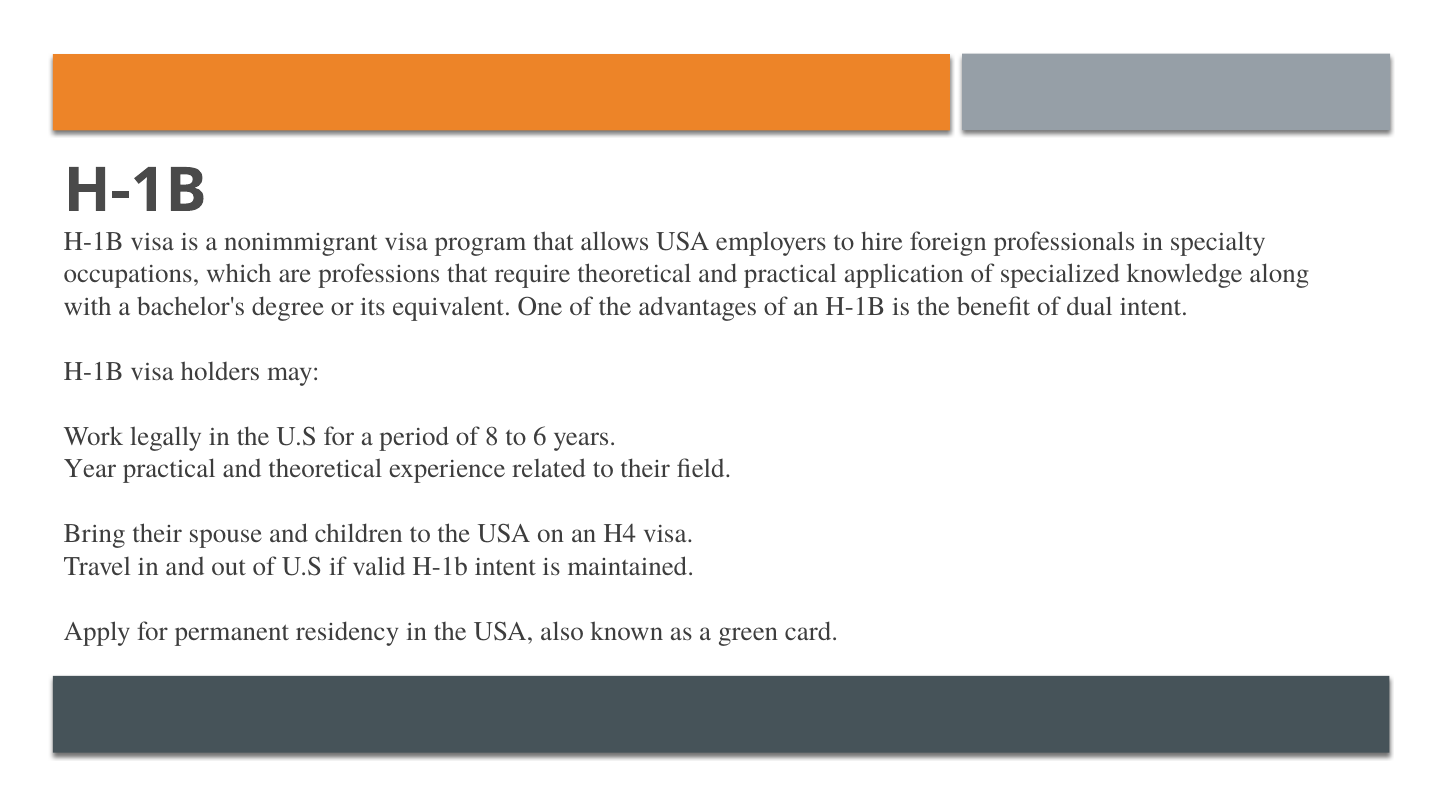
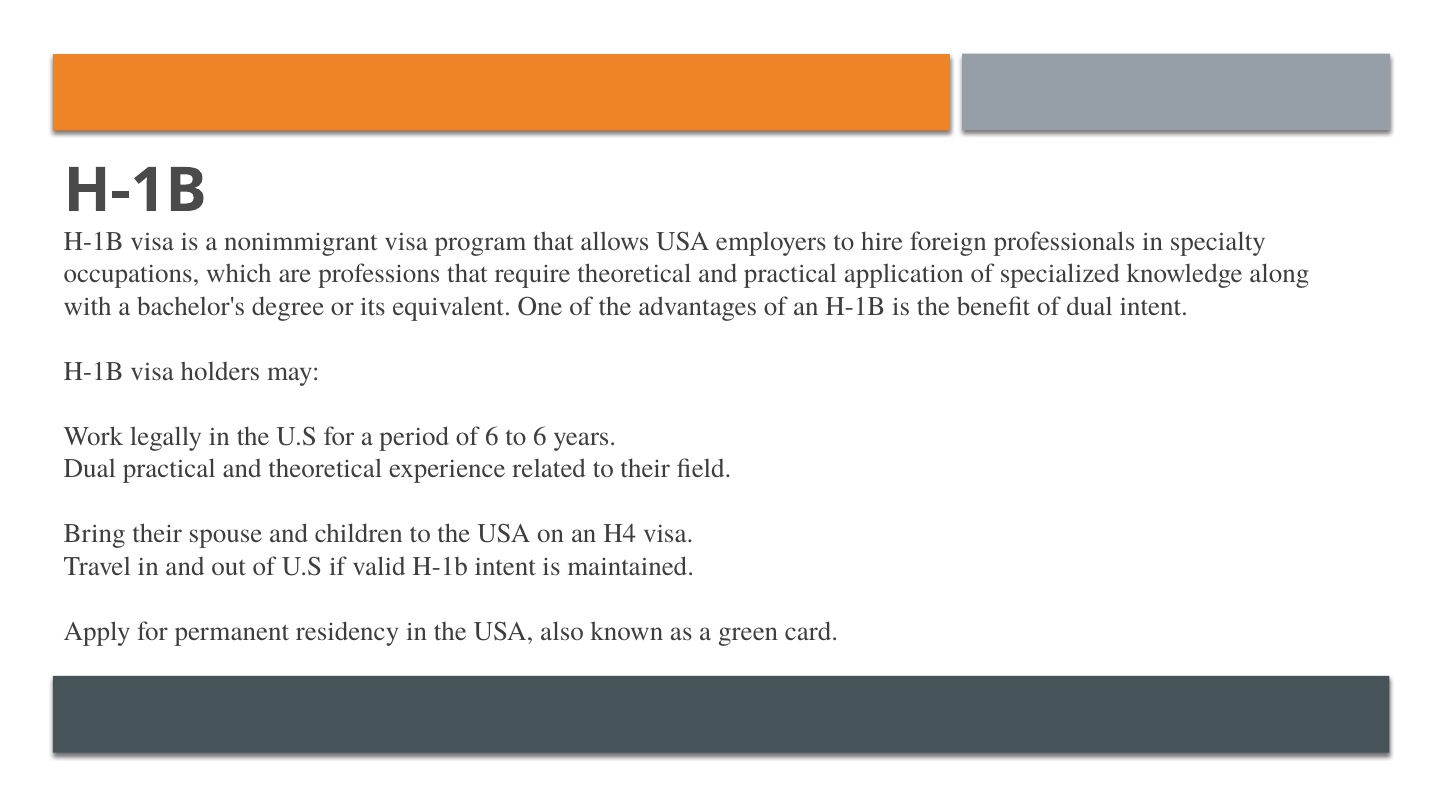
of 8: 8 -> 6 (492, 436)
Year: Year -> Dual (90, 469)
